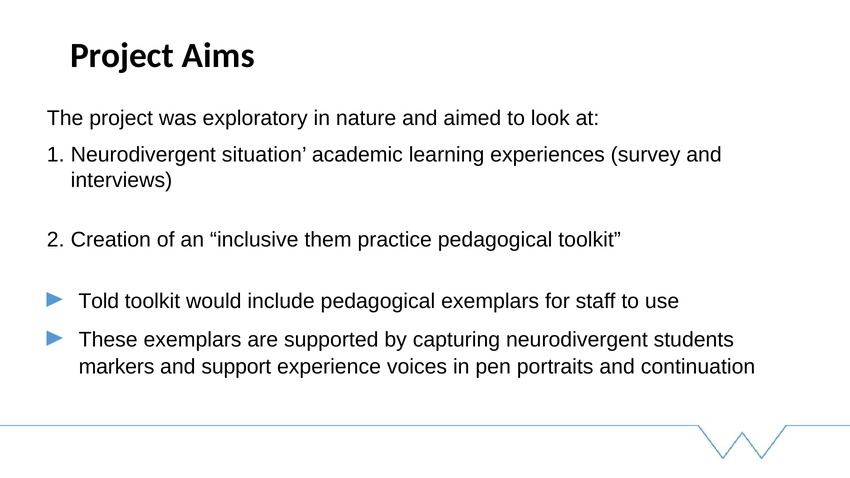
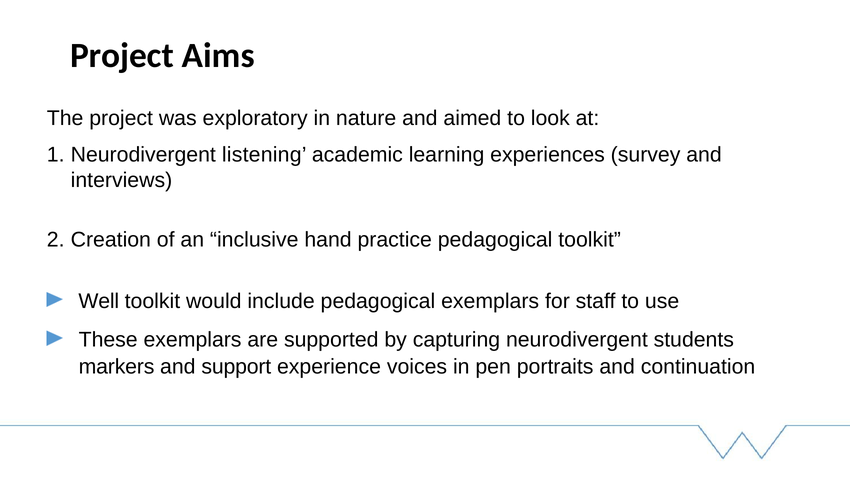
situation: situation -> listening (264, 155)
them: them -> hand (328, 240)
Told: Told -> Well (99, 301)
